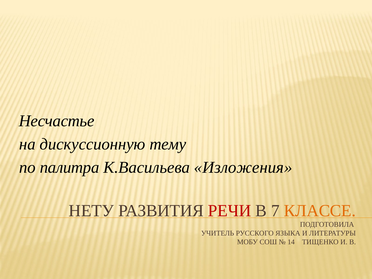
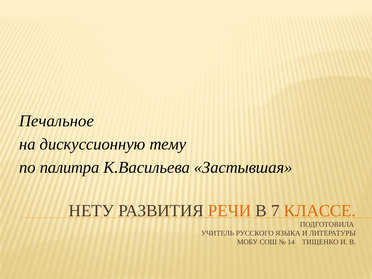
Несчастье: Несчастье -> Печальное (57, 121)
Изложения: Изложения -> Застывшая (243, 167)
РЕЧИ colour: red -> orange (230, 211)
